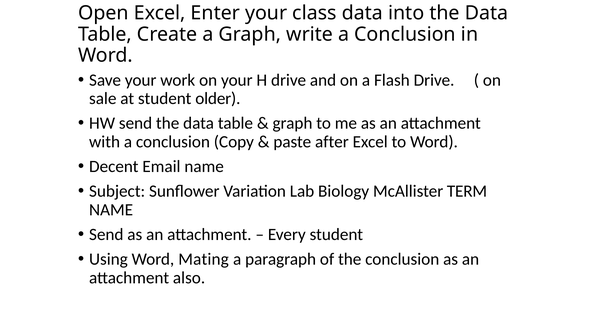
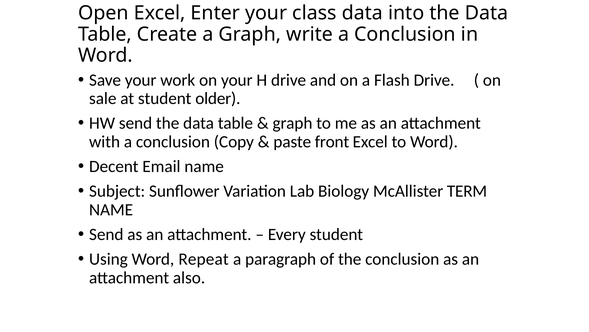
after: after -> front (332, 142)
Mating: Mating -> Repeat (204, 259)
